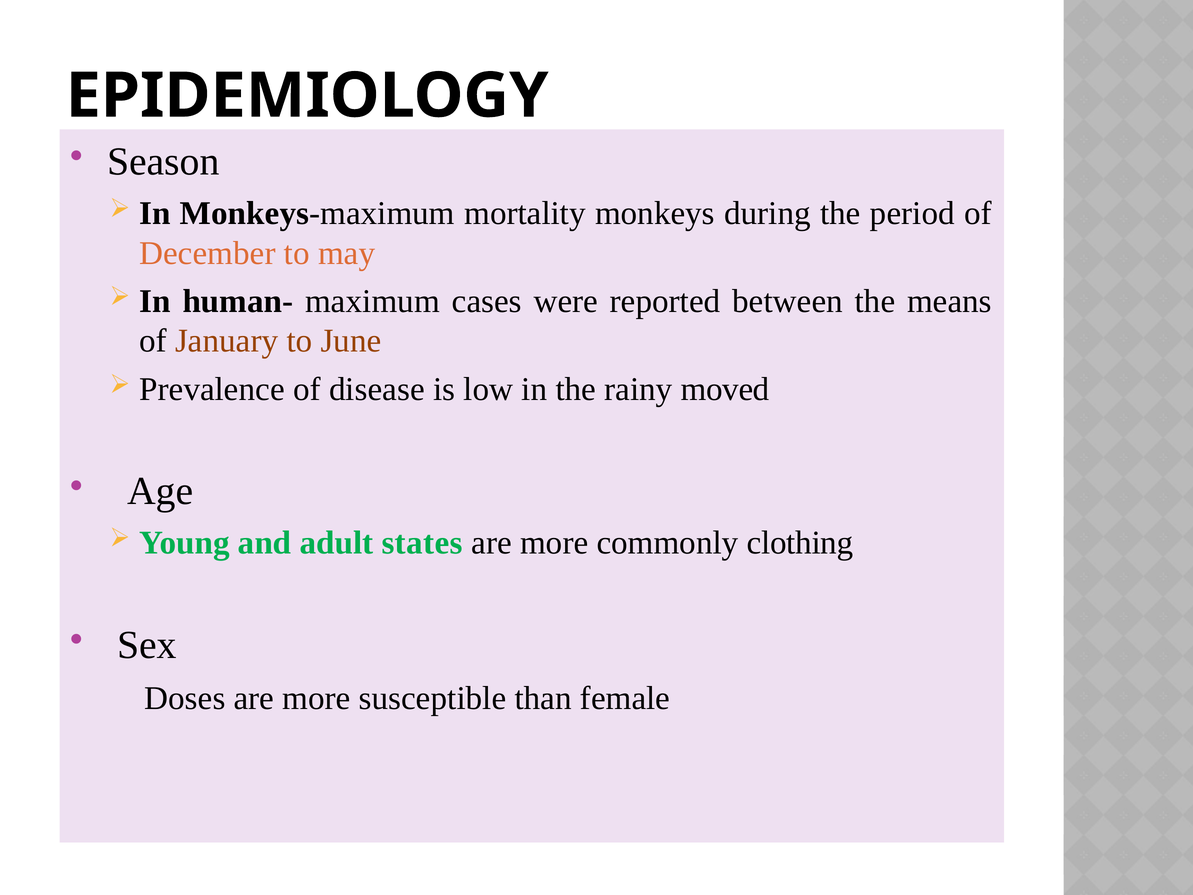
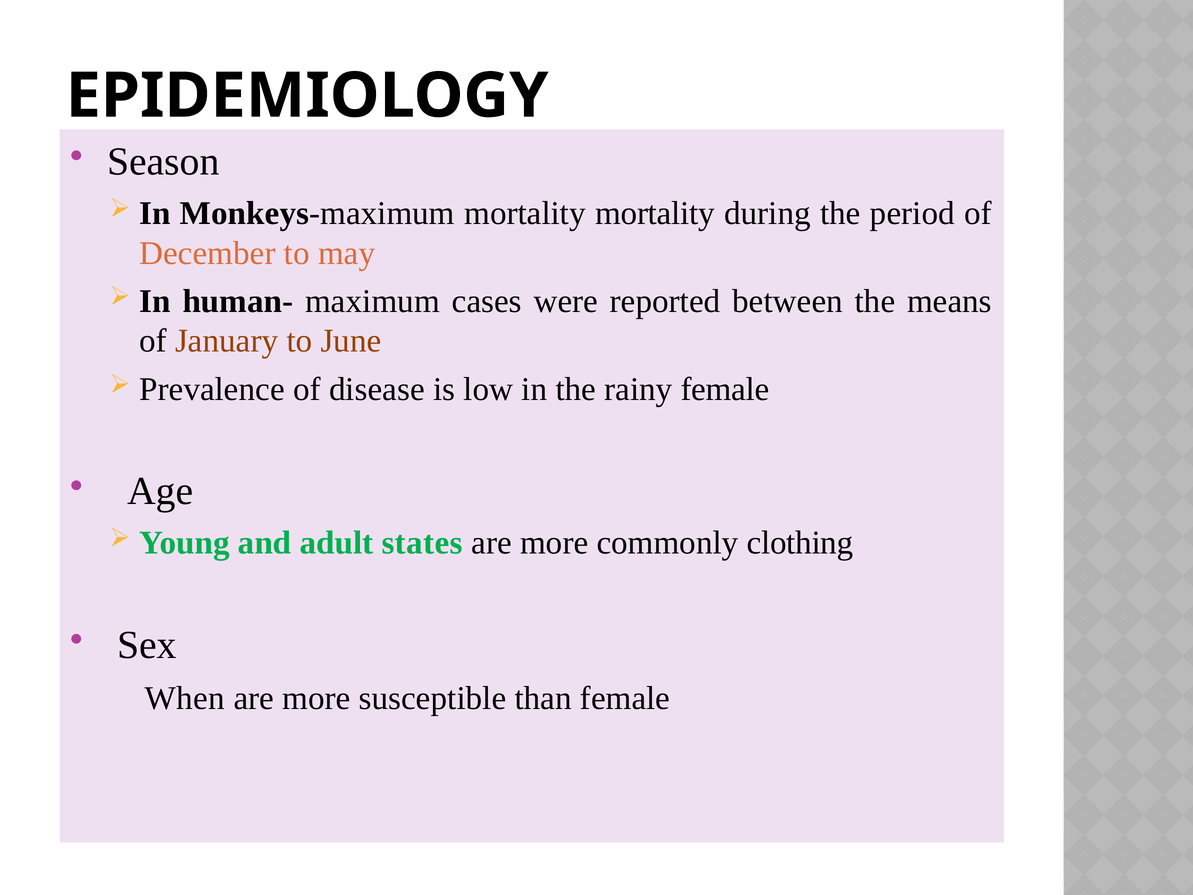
mortality monkeys: monkeys -> mortality (655, 213)
rainy moved: moved -> female (725, 389)
Doses: Doses -> When (185, 698)
